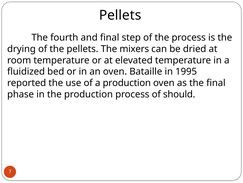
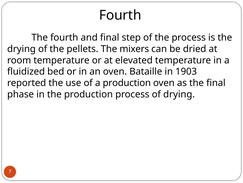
Pellets: Pellets -> Fourth (120, 15)
1995: 1995 -> 1903 (186, 71)
of should: should -> drying (179, 94)
